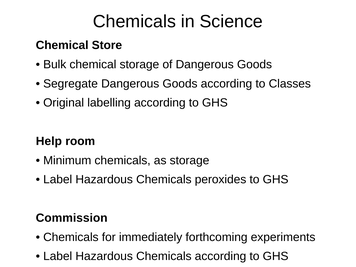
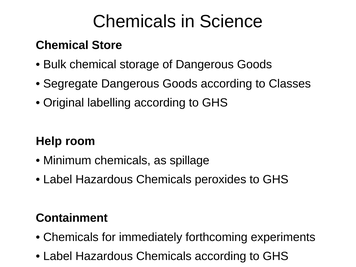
as storage: storage -> spillage (190, 160)
Commission: Commission -> Containment (72, 218)
